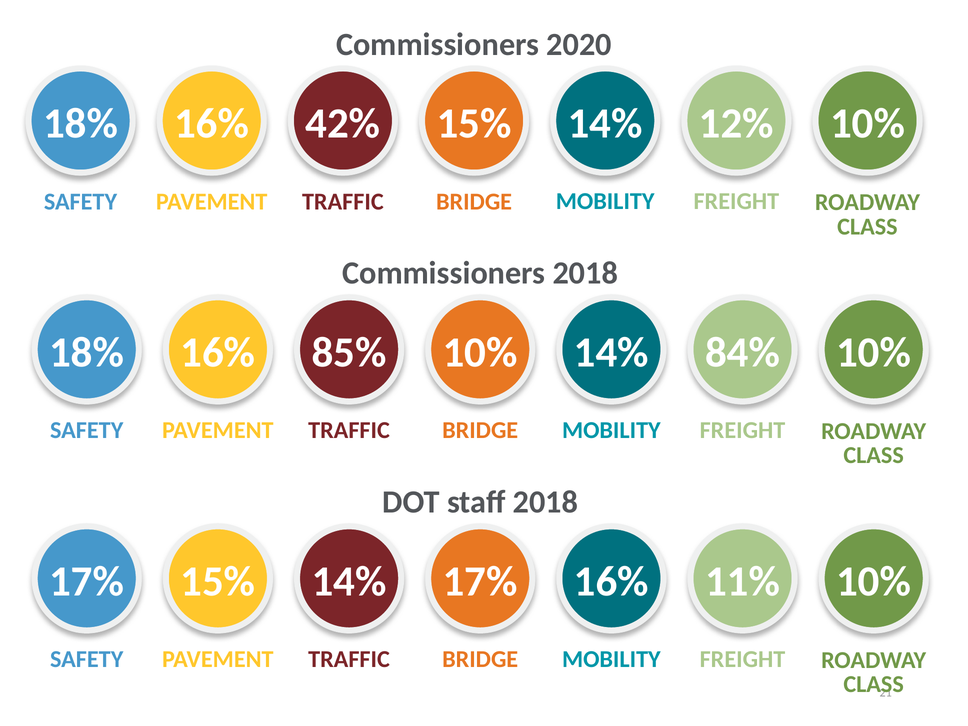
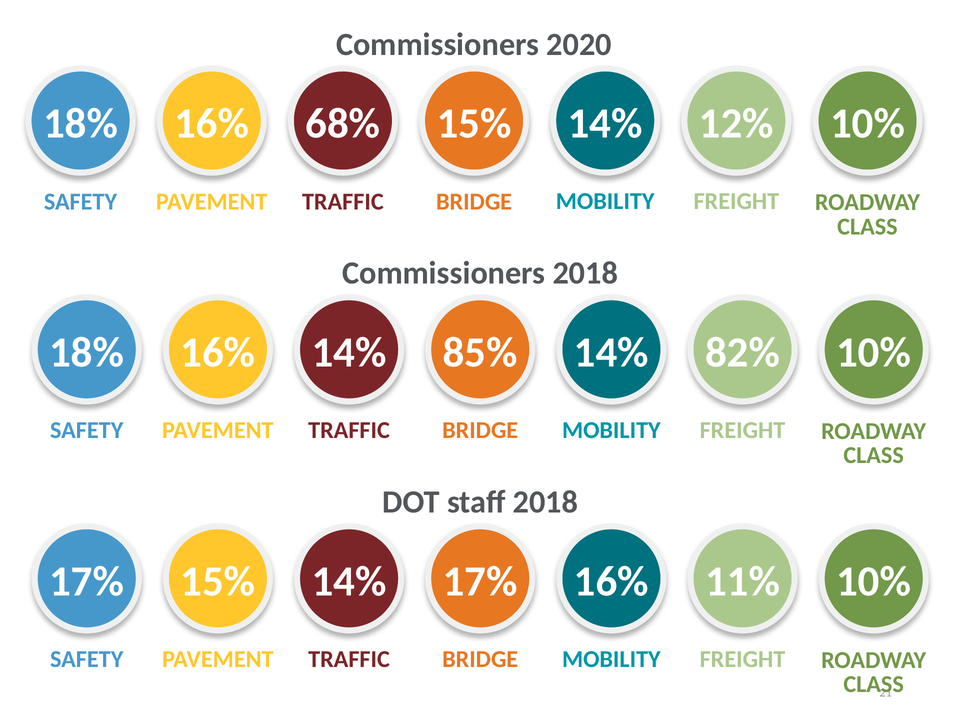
42%: 42% -> 68% (343, 124)
85%: 85% -> 14% (349, 352)
10%: 10% -> 85% (480, 352)
84%: 84% -> 82% (742, 352)
